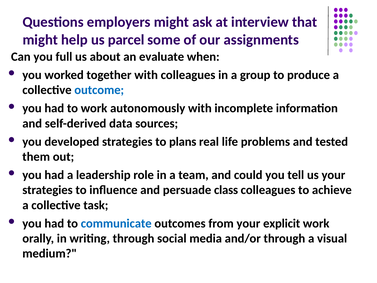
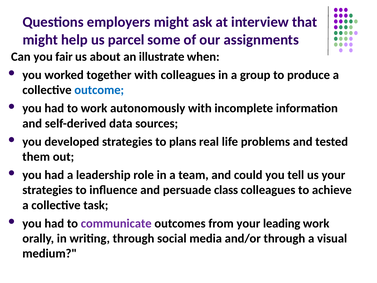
full: full -> fair (64, 57)
evaluate: evaluate -> illustrate (162, 57)
communicate colour: blue -> purple (116, 223)
explicit: explicit -> leading (282, 223)
